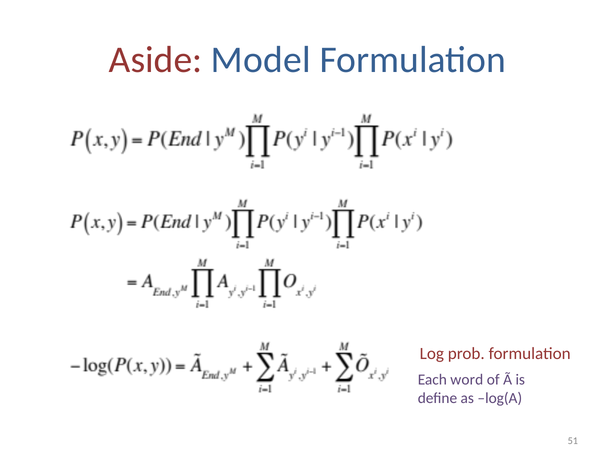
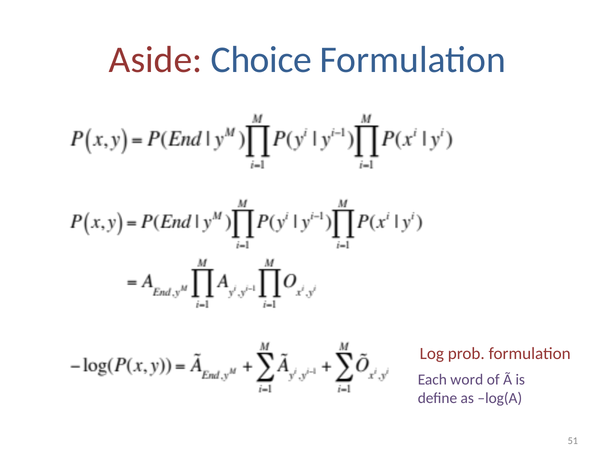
Model: Model -> Choice (261, 60)
